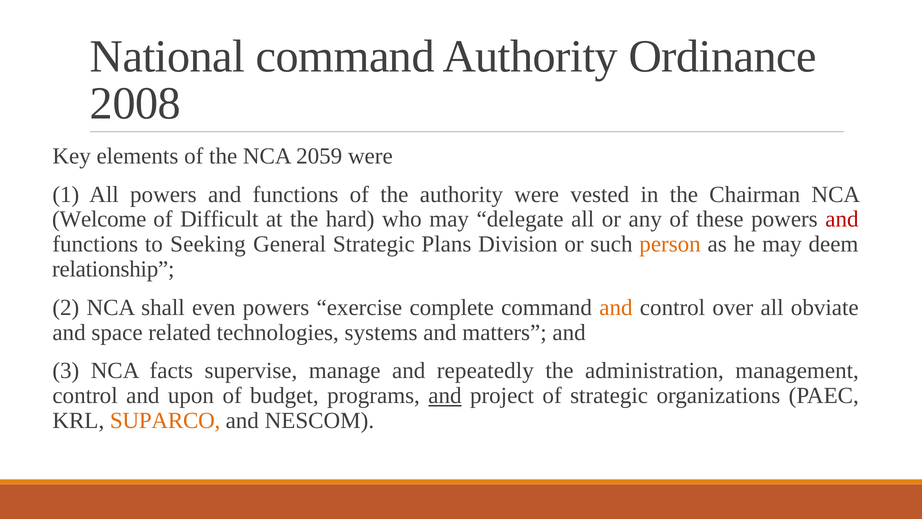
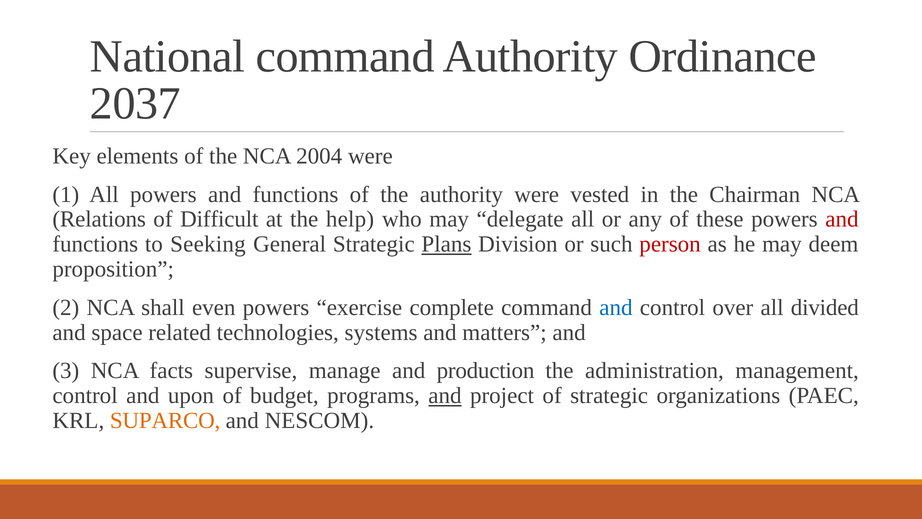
2008: 2008 -> 2037 (135, 103)
2059: 2059 -> 2004 (319, 156)
Welcome: Welcome -> Relations (99, 219)
hard: hard -> help (350, 219)
Plans underline: none -> present (446, 244)
person colour: orange -> red (670, 244)
relationship: relationship -> proposition (113, 269)
and colour: orange -> blue (616, 307)
obviate: obviate -> divided (825, 307)
repeatedly: repeatedly -> production (486, 370)
